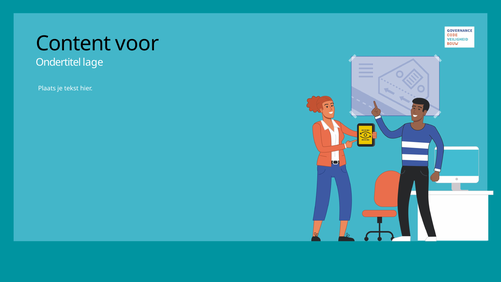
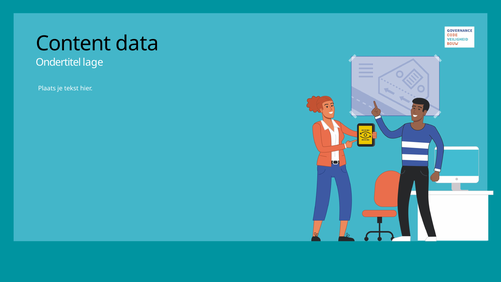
voor: voor -> data (137, 43)
